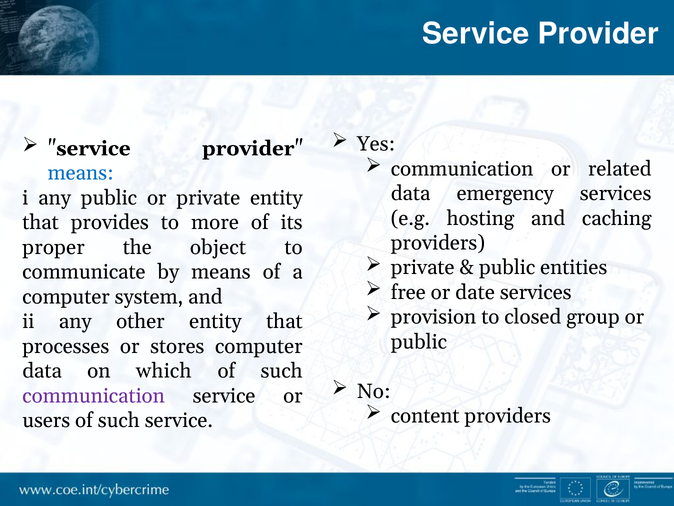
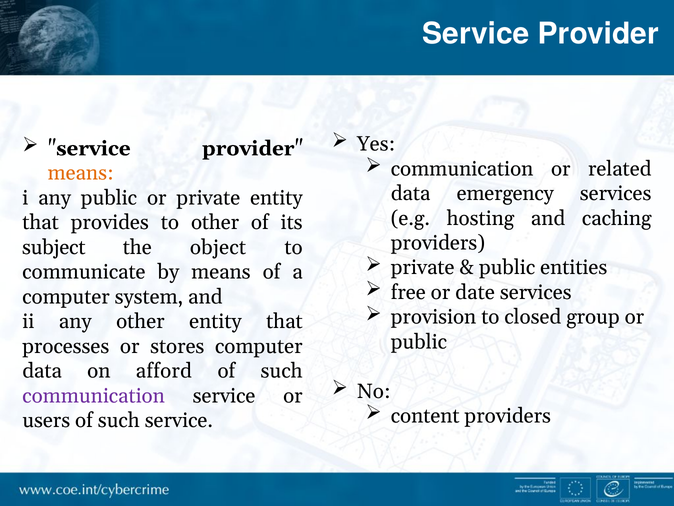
means colour: blue -> orange (81, 173)
to more: more -> other (215, 222)
proper: proper -> subject (54, 247)
which: which -> afford (164, 371)
